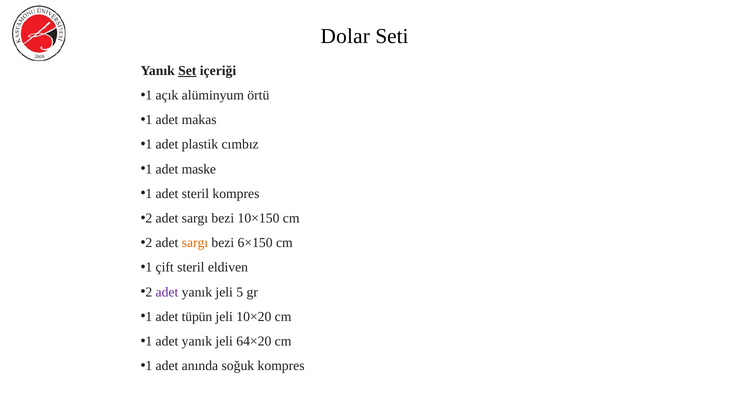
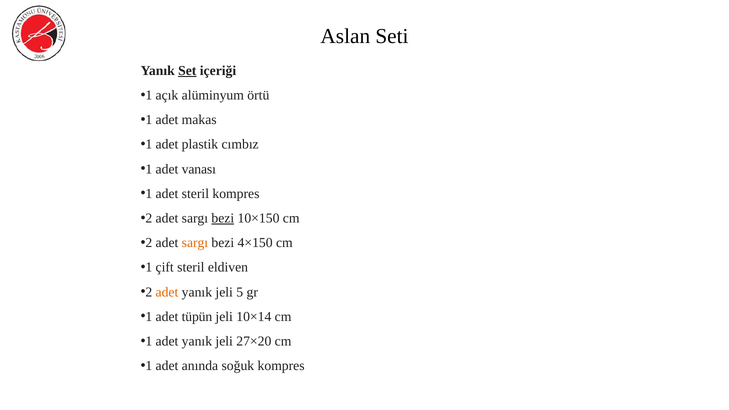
Dolar: Dolar -> Aslan (345, 36)
maske: maske -> vanası (199, 169)
bezi underline: none -> present (223, 218)
6×150: 6×150 -> 4×150 (255, 243)
adet colour: purple -> orange (167, 292)
10×20: 10×20 -> 10×14 (254, 317)
64×20: 64×20 -> 27×20 (254, 341)
